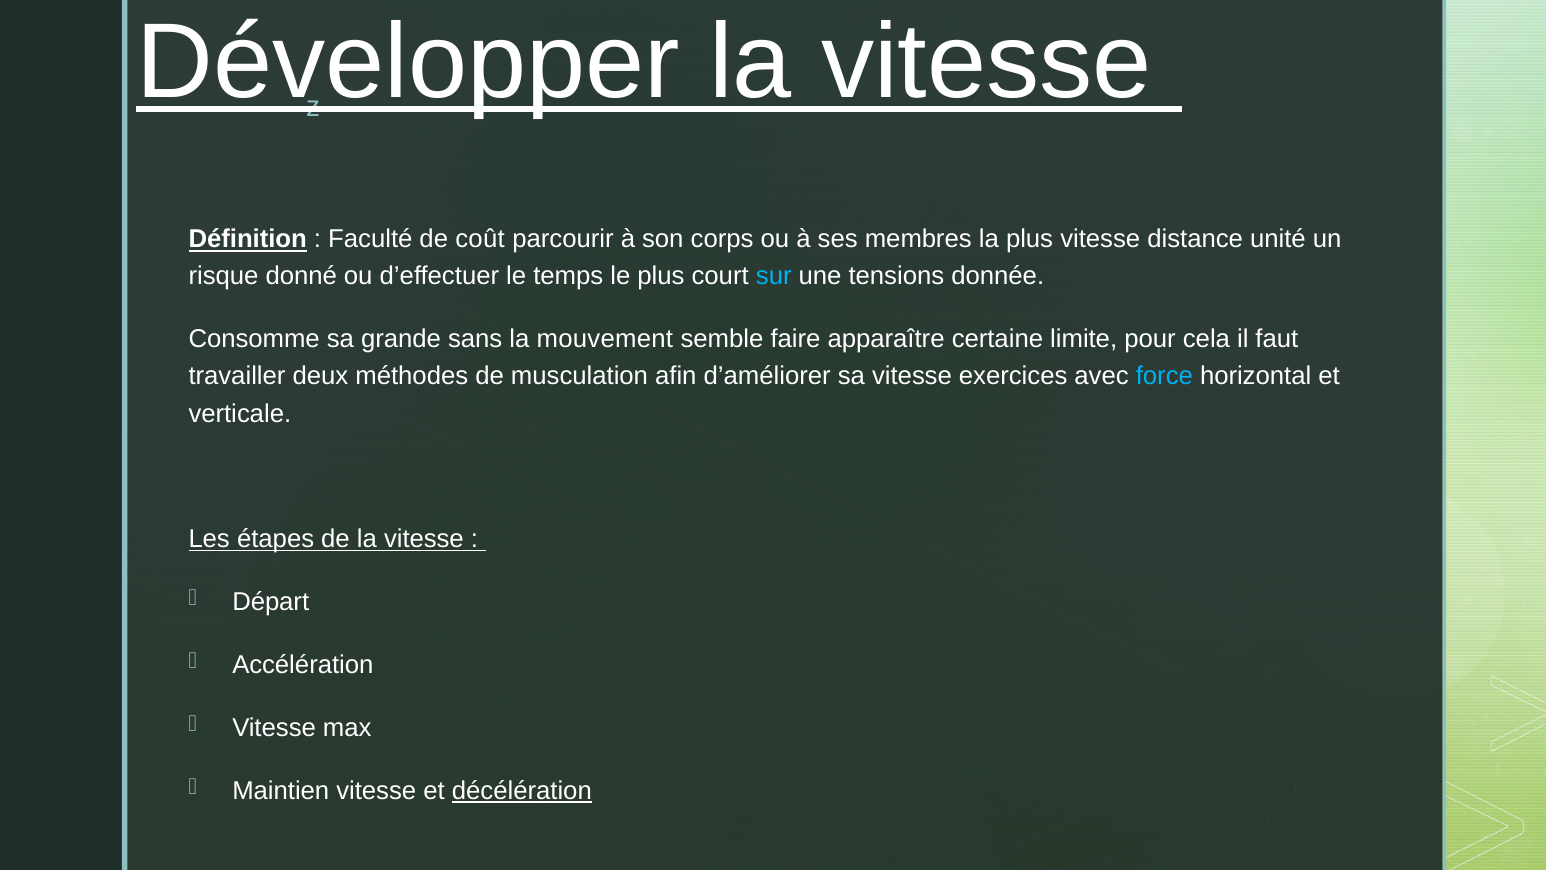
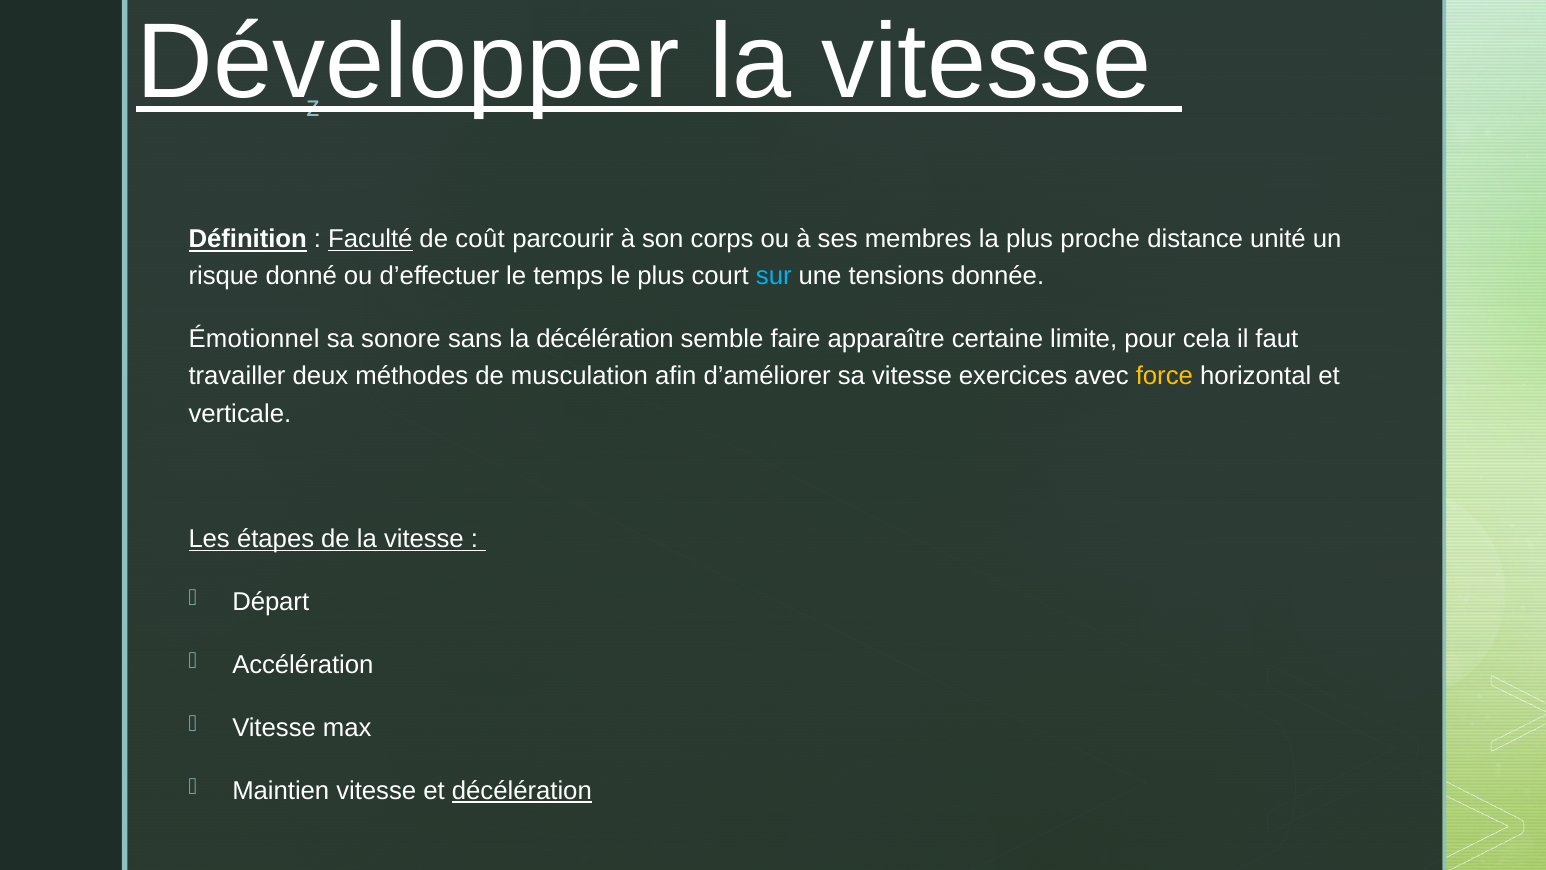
Faculté underline: none -> present (370, 239)
plus vitesse: vitesse -> proche (1100, 239)
Consomme: Consomme -> Émotionnel (254, 339)
grande: grande -> sonore (401, 339)
la mouvement: mouvement -> décélération (605, 339)
force colour: light blue -> yellow (1164, 376)
